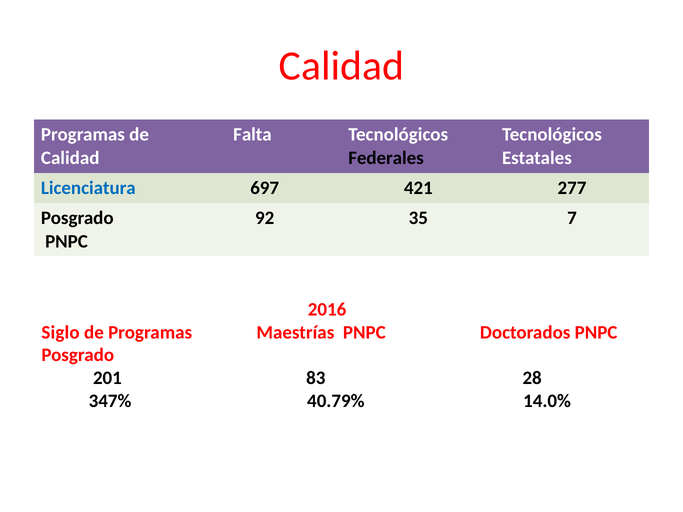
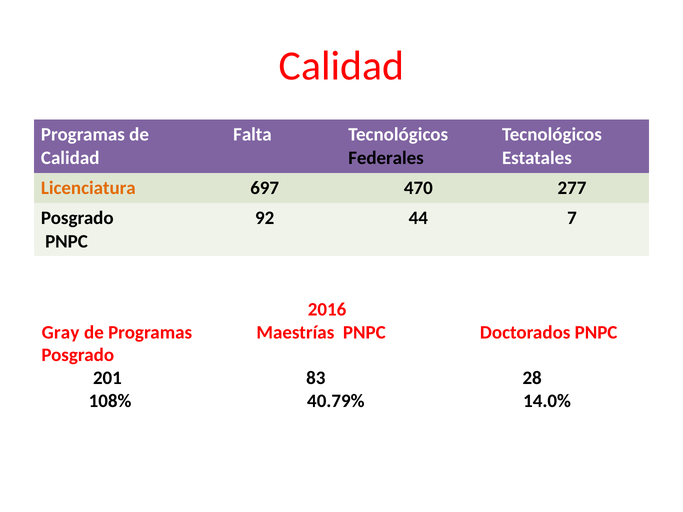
Licenciatura colour: blue -> orange (88, 188)
421: 421 -> 470 (418, 188)
35: 35 -> 44 (418, 218)
Siglo: Siglo -> Gray (61, 333)
347%: 347% -> 108% (110, 401)
